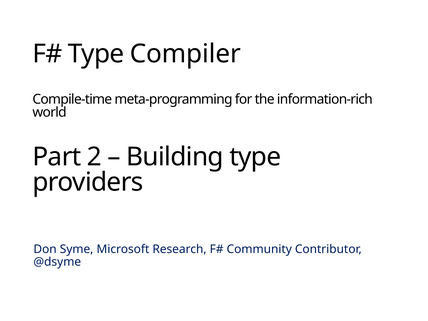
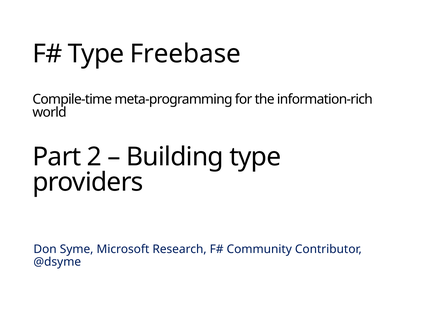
Compiler: Compiler -> Freebase (185, 54)
